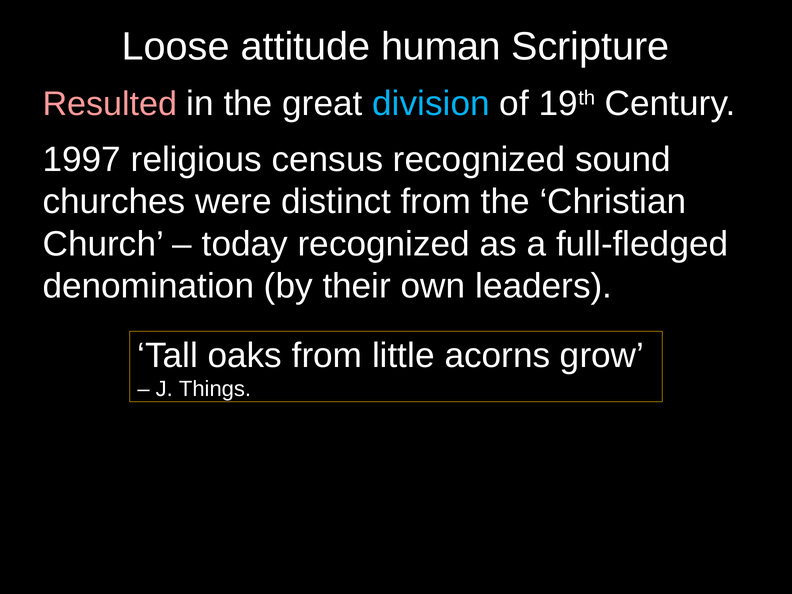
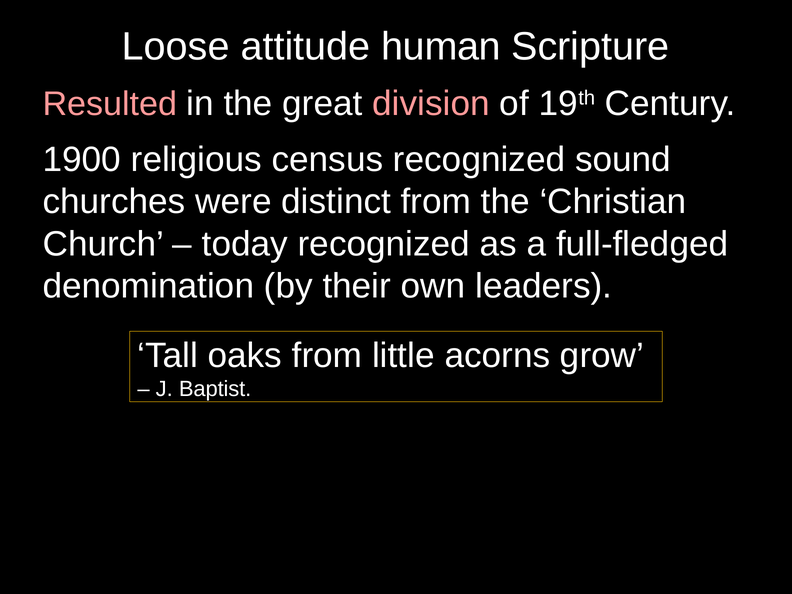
division colour: light blue -> pink (431, 104)
1997: 1997 -> 1900 (82, 159)
Things: Things -> Baptist (215, 389)
